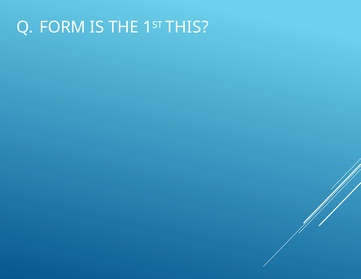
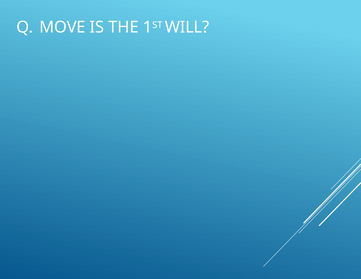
FORM: FORM -> MOVE (62, 27)
THIS: THIS -> WILL (187, 27)
